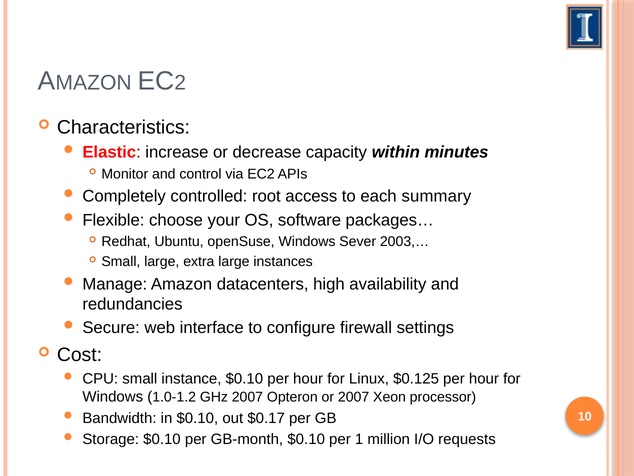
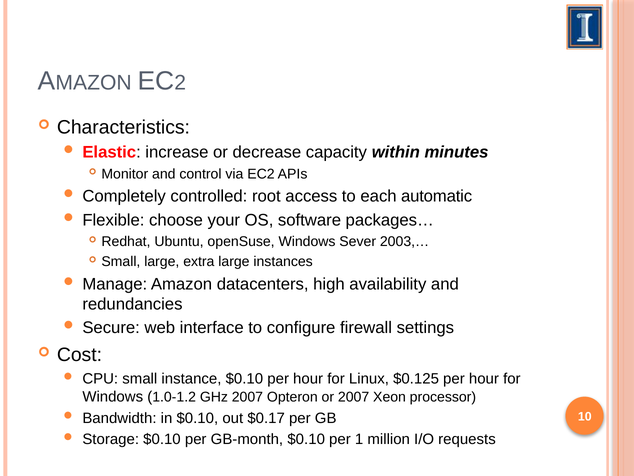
summary: summary -> automatic (437, 196)
